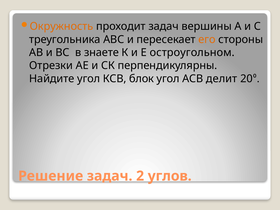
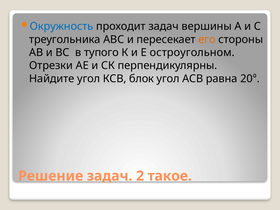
Окружность colour: orange -> blue (62, 26)
знаете: знаете -> тупого (101, 52)
делит: делит -> равна (222, 79)
углов: углов -> такое (170, 176)
